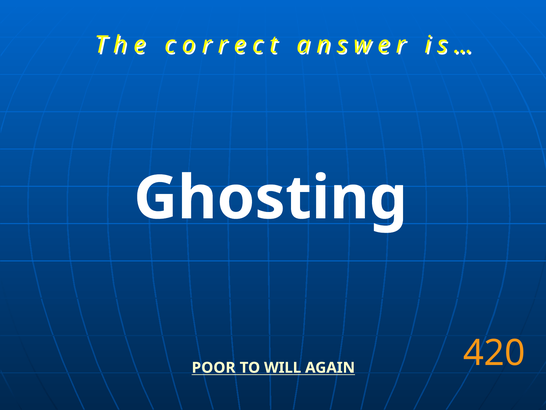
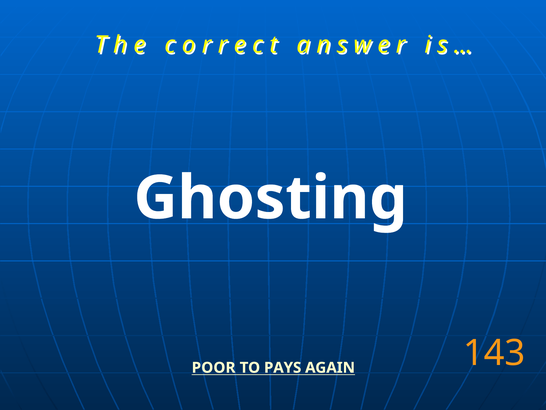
WILL: WILL -> PAYS (283, 367)
420: 420 -> 143 (494, 353)
